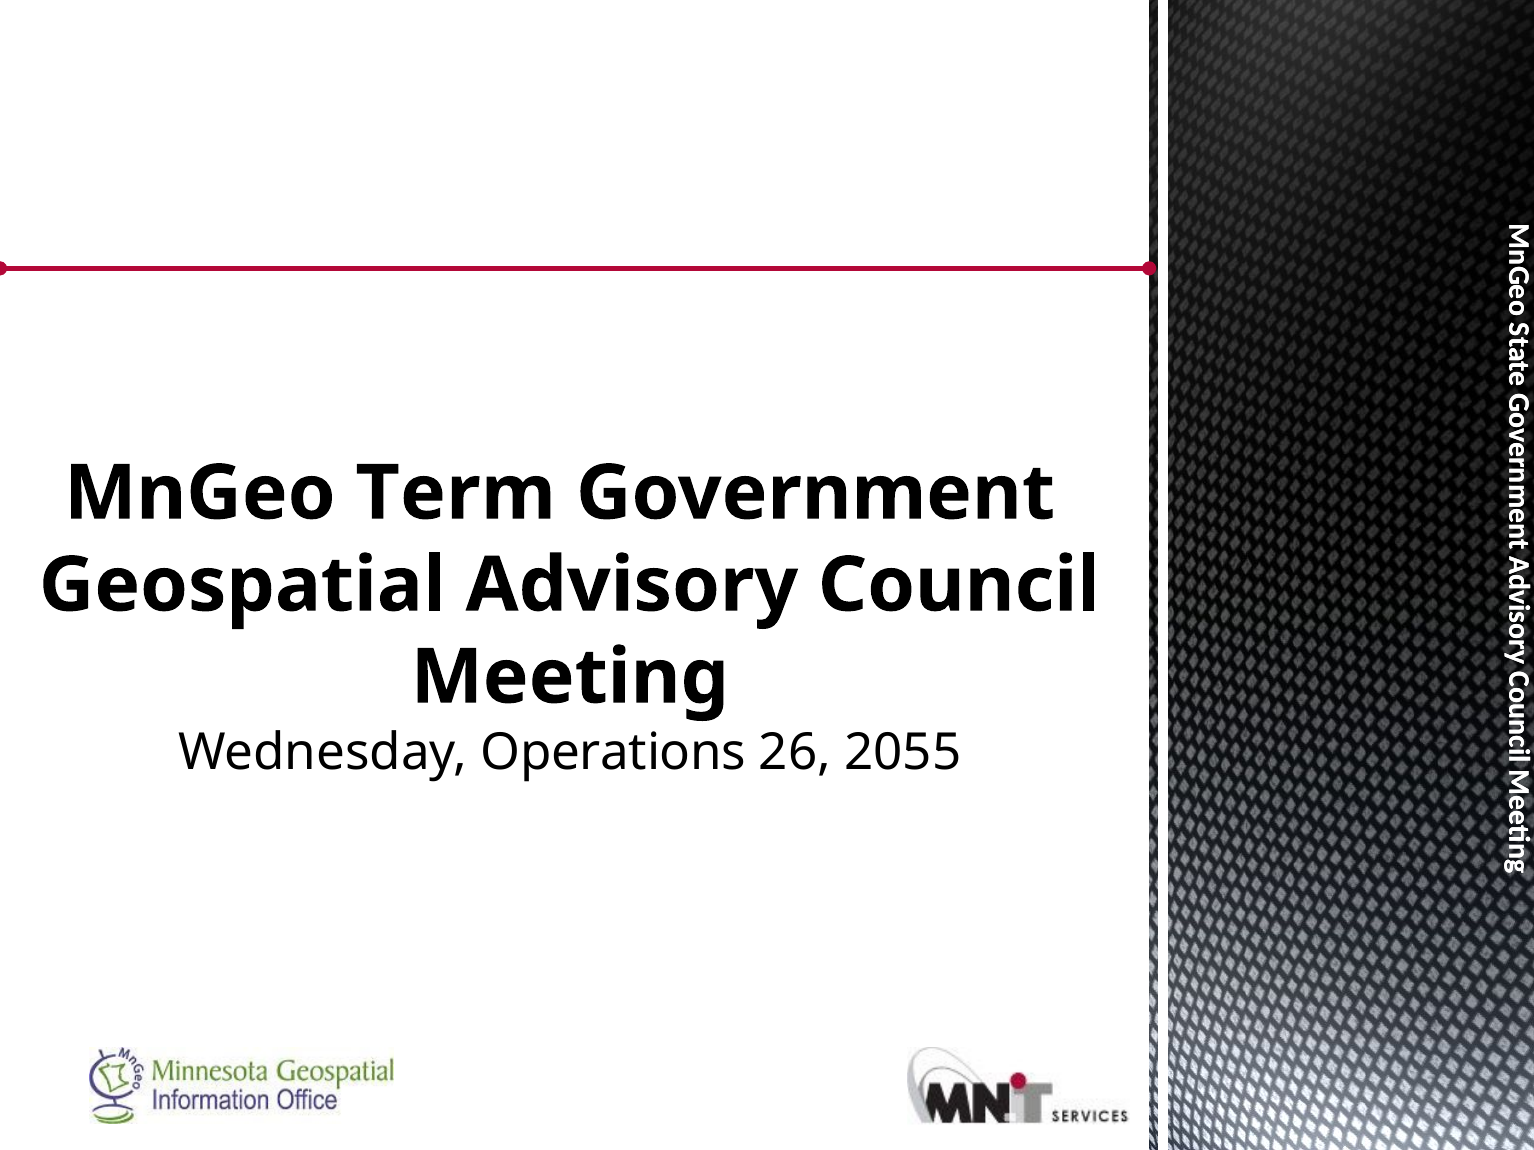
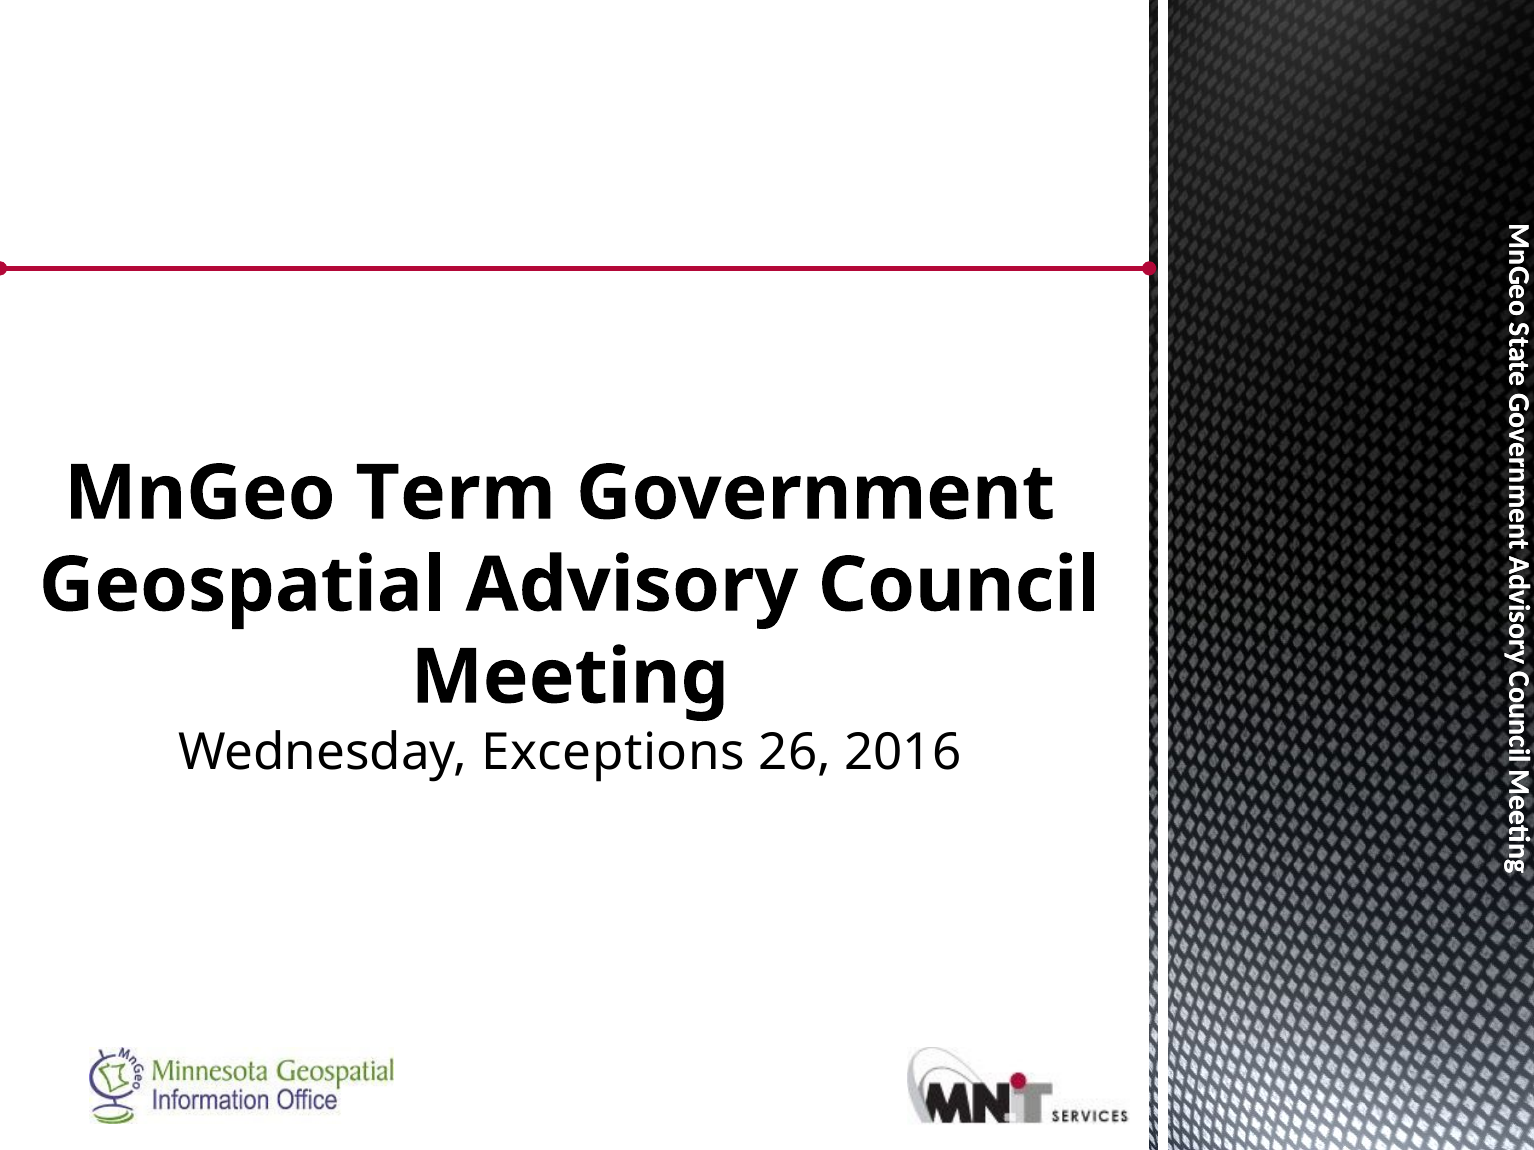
Operations: Operations -> Exceptions (613, 753)
2055: 2055 -> 2016 (903, 753)
